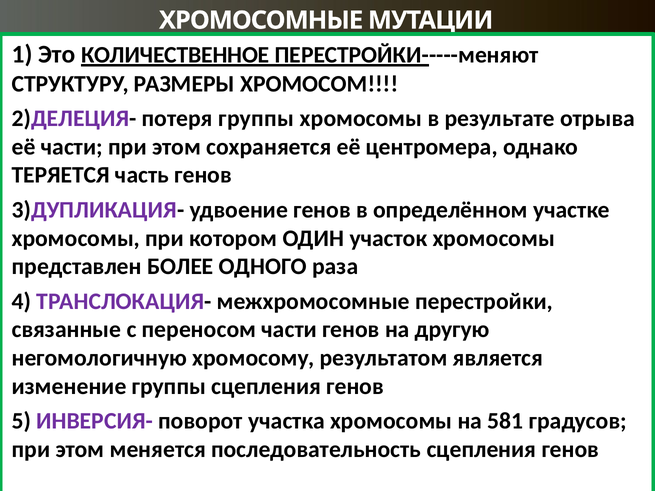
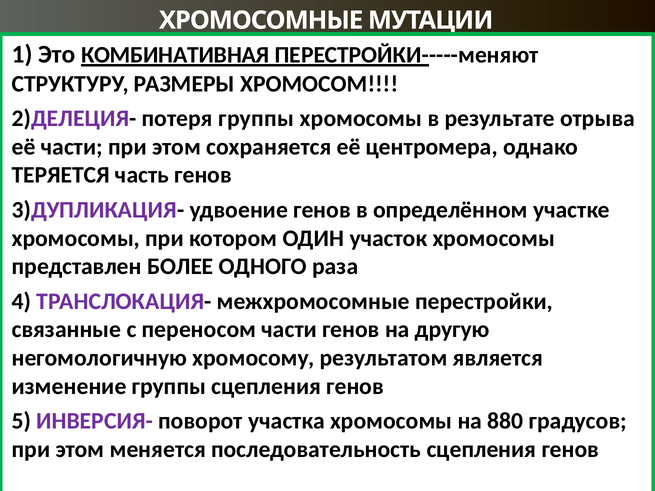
КОЛИЧЕСТВЕННОЕ: КОЛИЧЕСТВЕННОЕ -> КОМБИНАТИВНАЯ (175, 55)
581: 581 -> 880 (505, 421)
